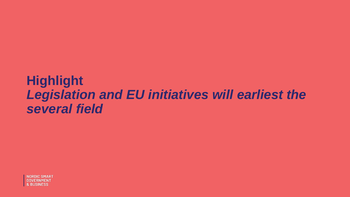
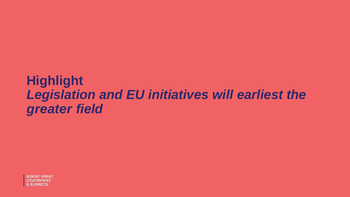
several: several -> greater (49, 109)
